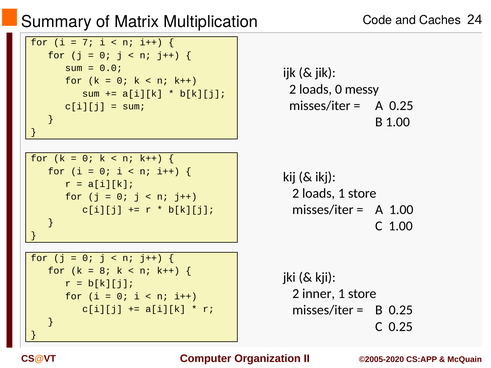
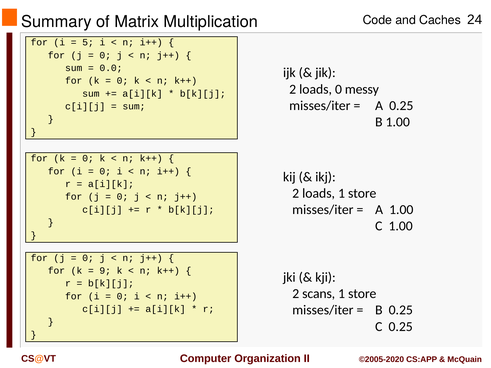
7: 7 -> 5 (88, 42)
8: 8 -> 9 (105, 271)
inner: inner -> scans (319, 294)
